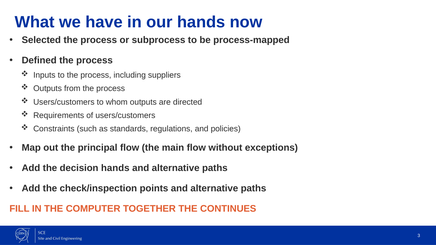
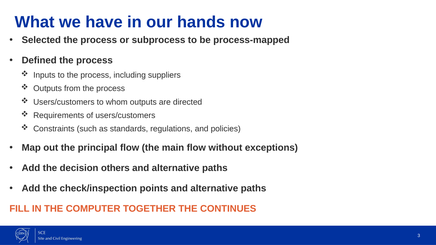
decision hands: hands -> others (115, 168)
